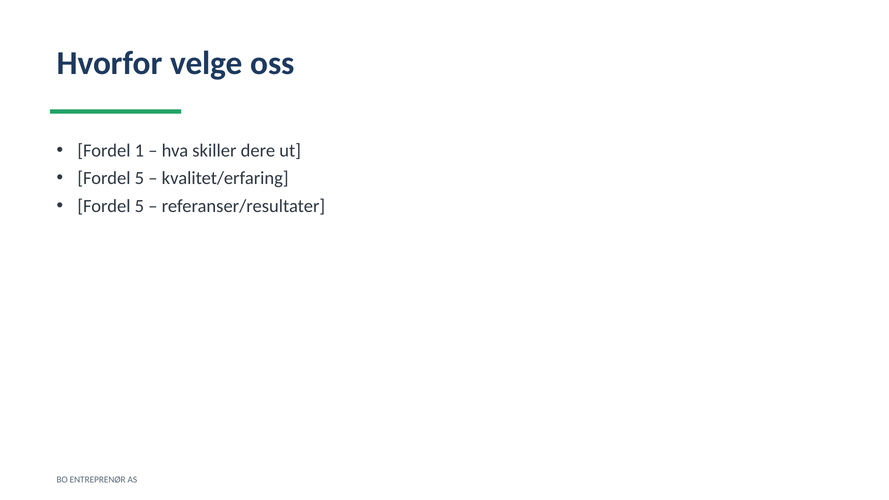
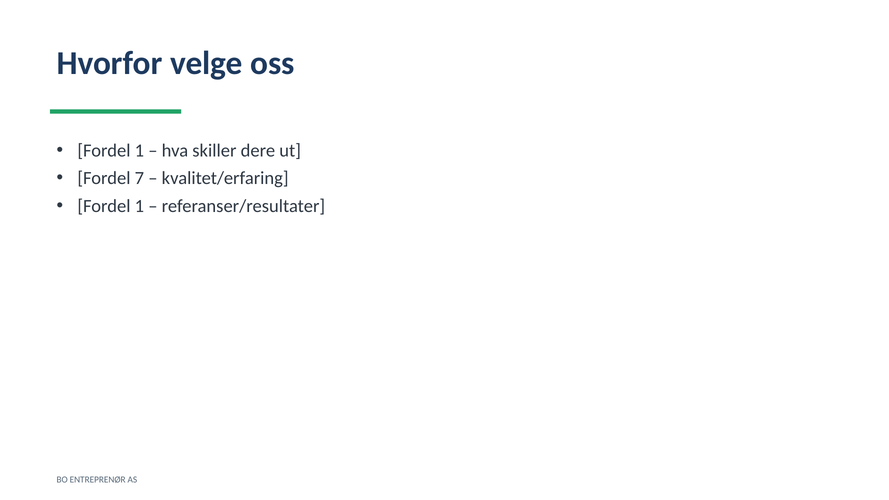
5: 5 -> 7 (139, 178)
5: 5 -> 1 (139, 206)
